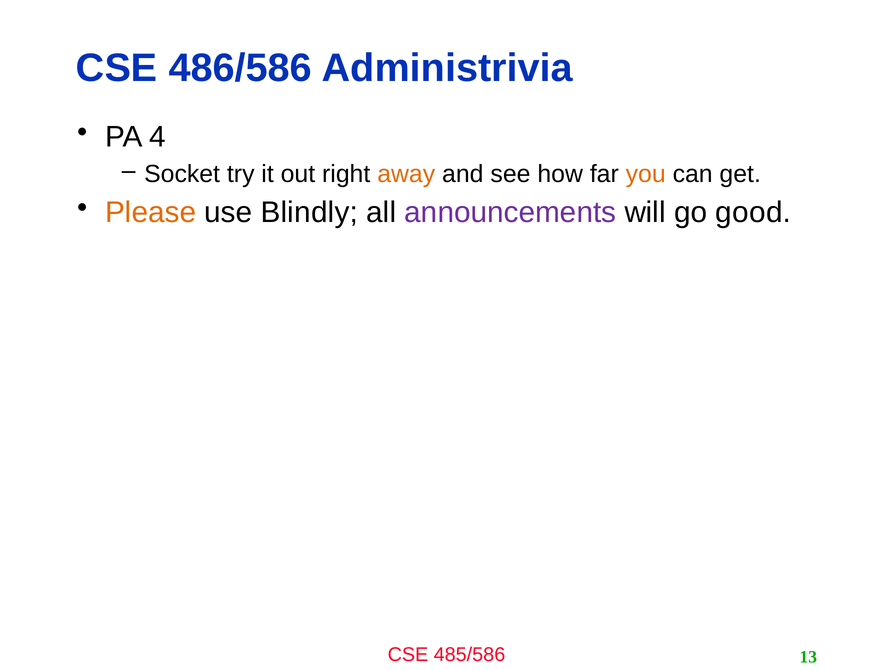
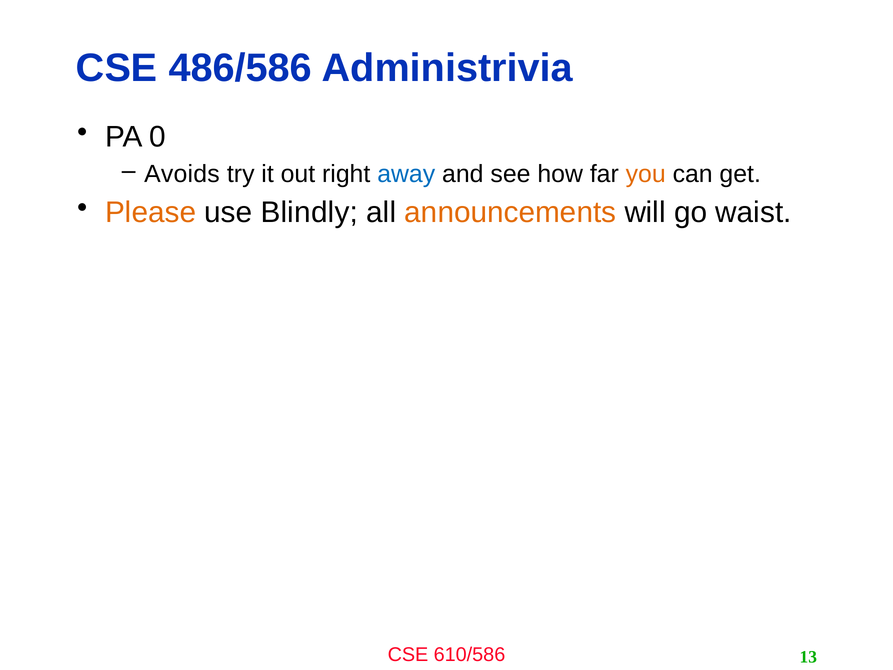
4: 4 -> 0 (157, 137)
Socket: Socket -> Avoids (182, 174)
away colour: orange -> blue (406, 174)
announcements colour: purple -> orange (510, 212)
good: good -> waist (753, 212)
485/586: 485/586 -> 610/586 (469, 654)
